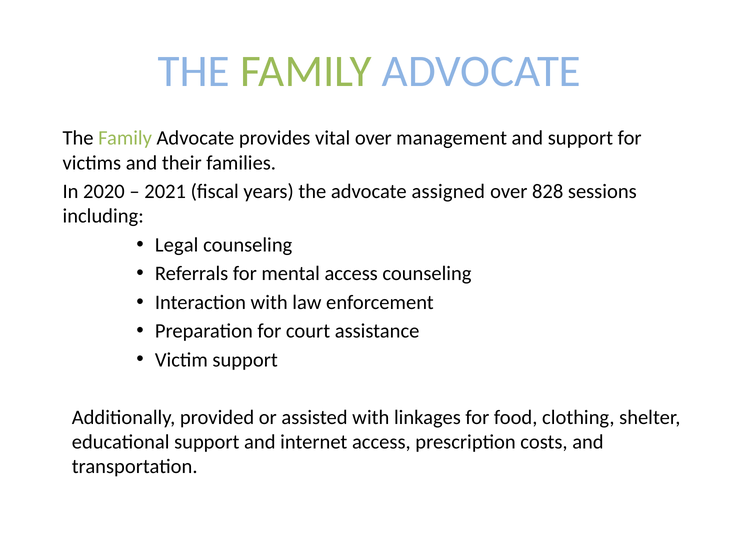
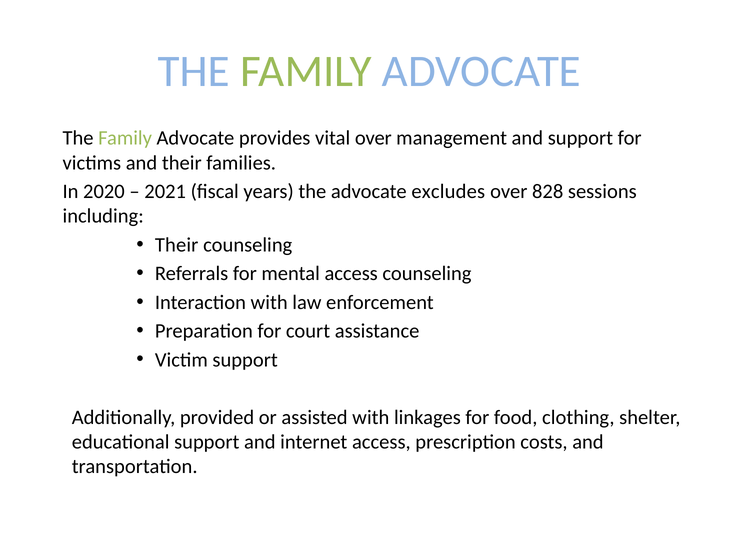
assigned: assigned -> excludes (448, 192)
Legal: Legal -> Their (177, 245)
